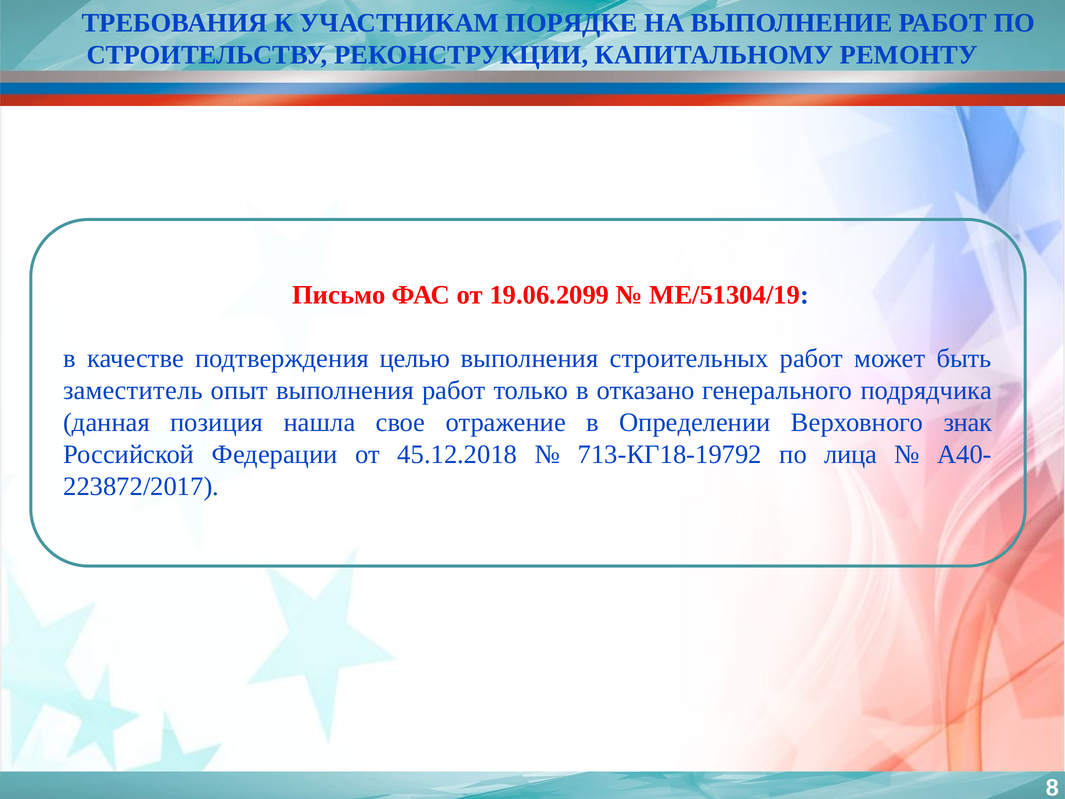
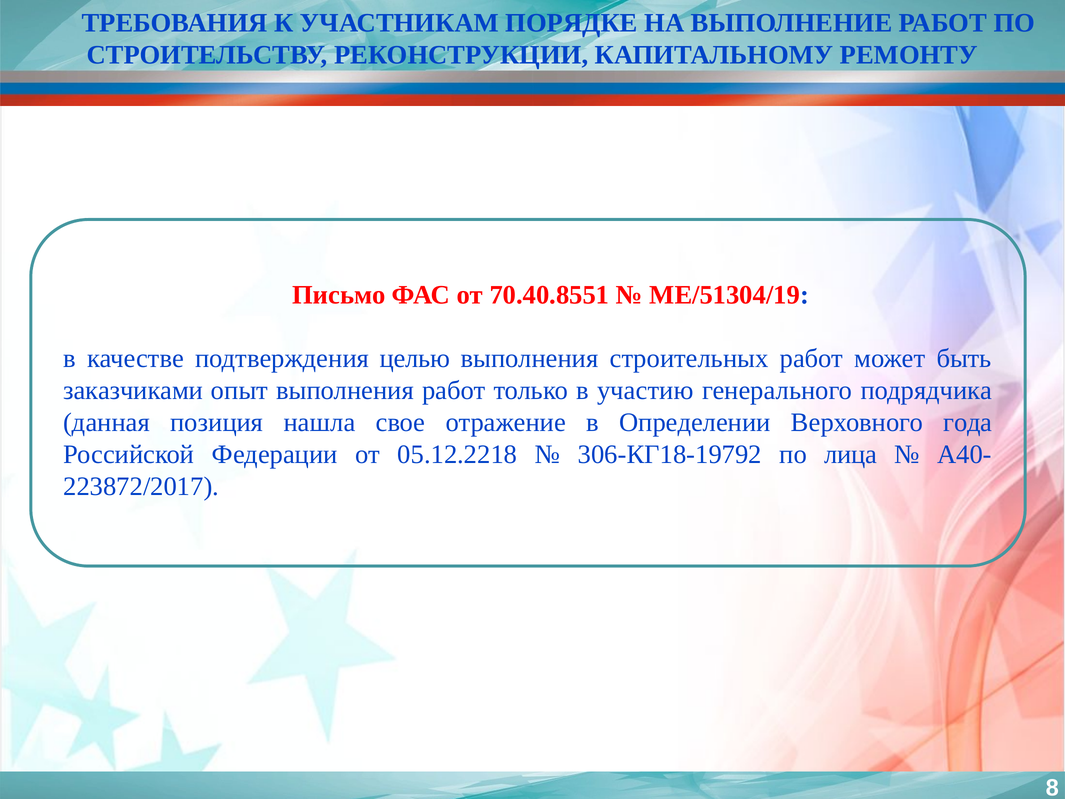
19.06.2099: 19.06.2099 -> 70.40.8551 (549, 295)
заместитель: заместитель -> заказчиками (133, 391)
отказано: отказано -> участию (645, 391)
знак: знак -> года (968, 422)
45.12.2018: 45.12.2018 -> 05.12.2218 (457, 454)
713-КГ18-19792: 713-КГ18-19792 -> 306-КГ18-19792 (670, 454)
